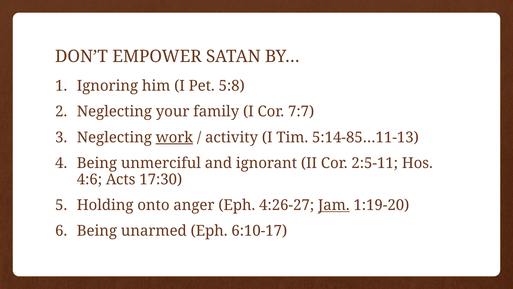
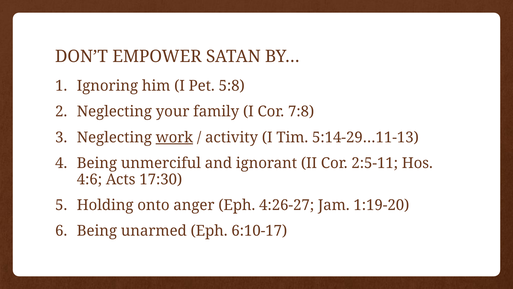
7:7: 7:7 -> 7:8 (301, 112)
5:14-85…11-13: 5:14-85…11-13 -> 5:14-29…11-13 (365, 137)
Jam underline: present -> none (334, 205)
